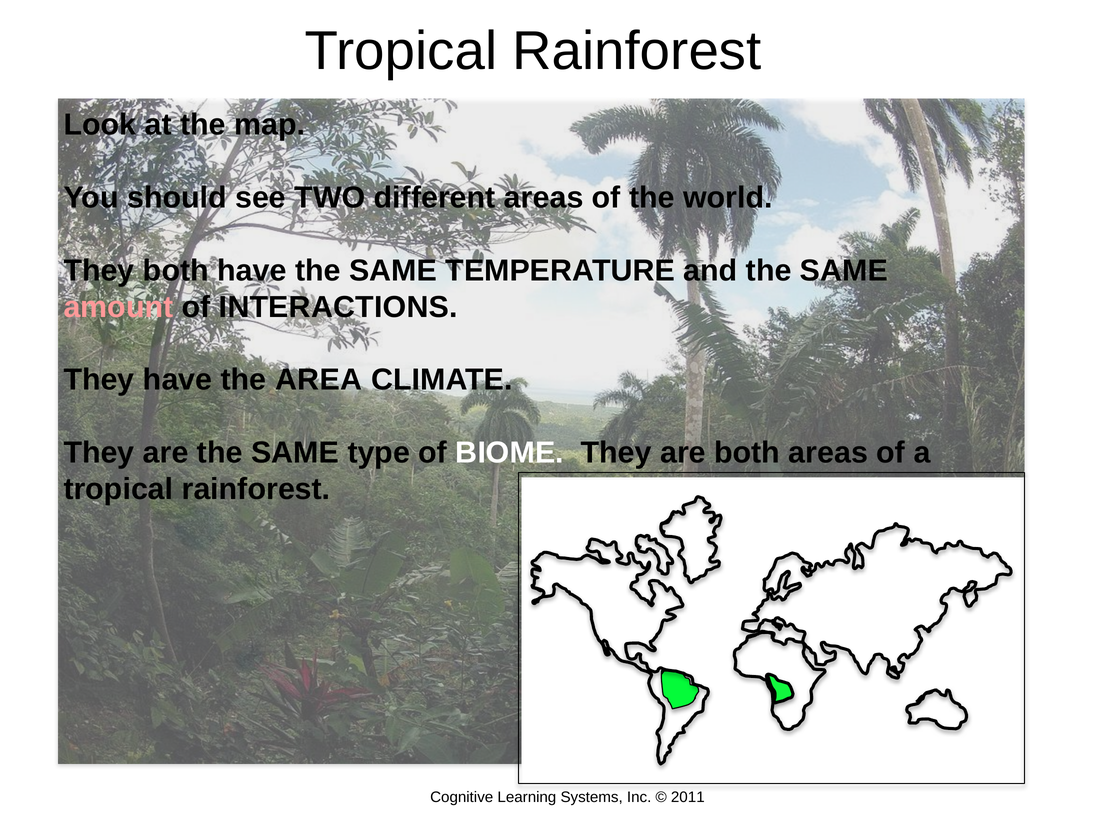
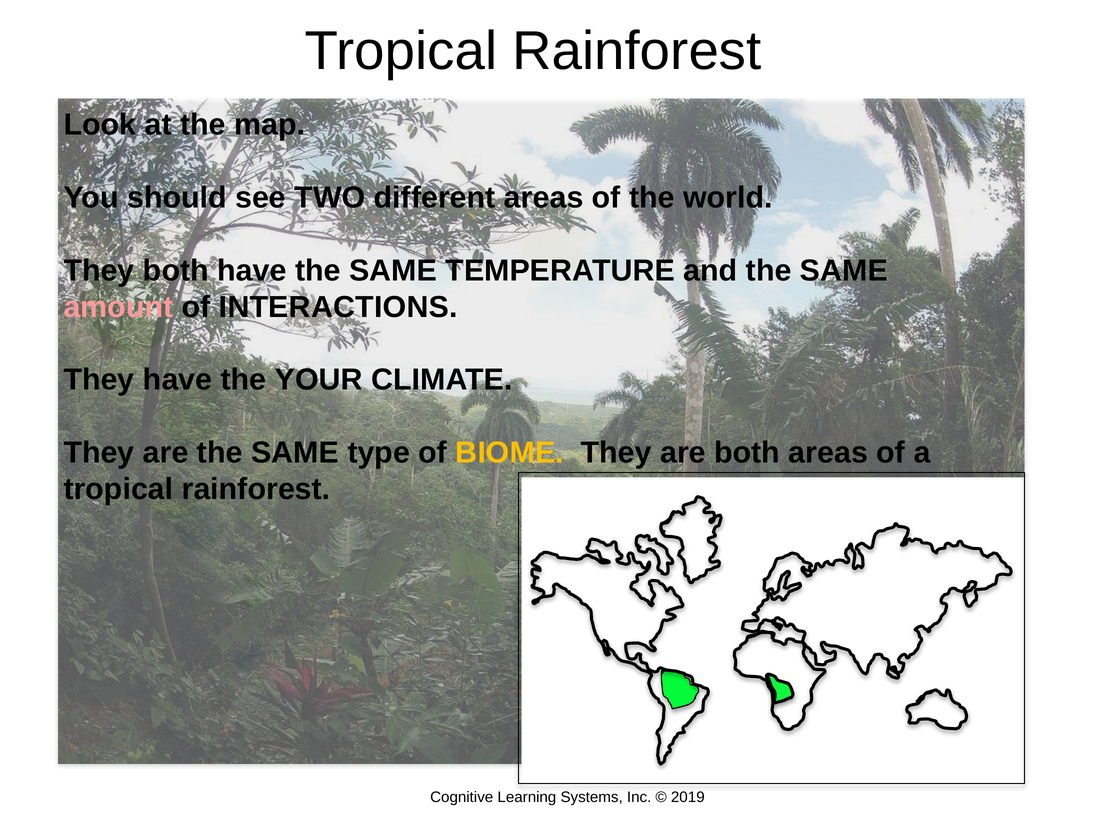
AREA: AREA -> YOUR (319, 380)
BIOME colour: white -> yellow (510, 453)
2011: 2011 -> 2019 (688, 798)
